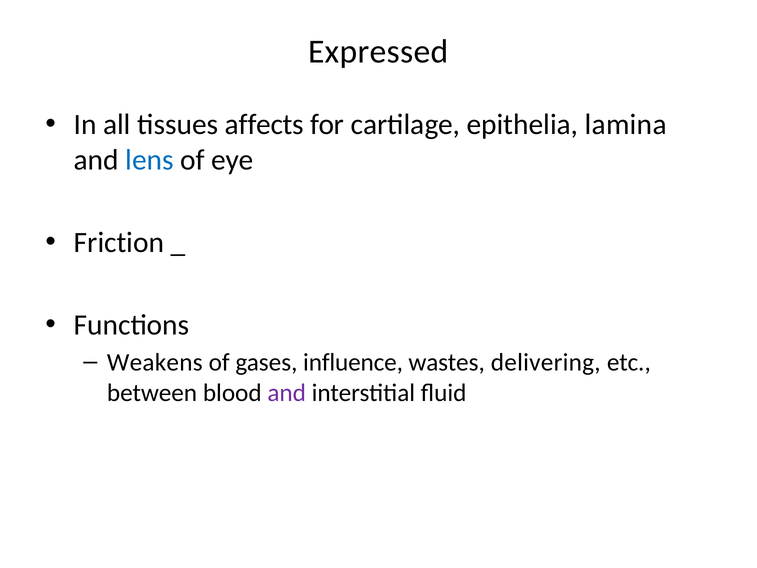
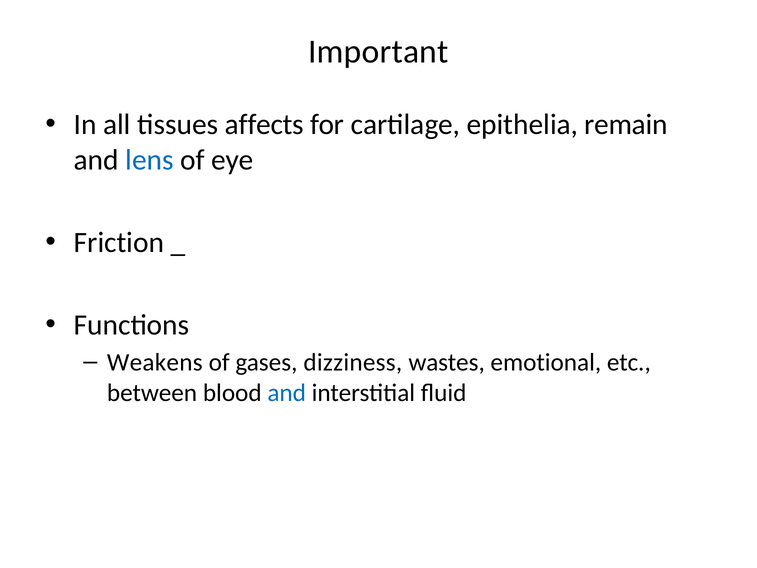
Expressed: Expressed -> Important (378, 52)
lamina: lamina -> remain (626, 124)
influence: influence -> dizziness (353, 362)
delivering: delivering -> emotional (546, 362)
and colour: purple -> blue (287, 393)
